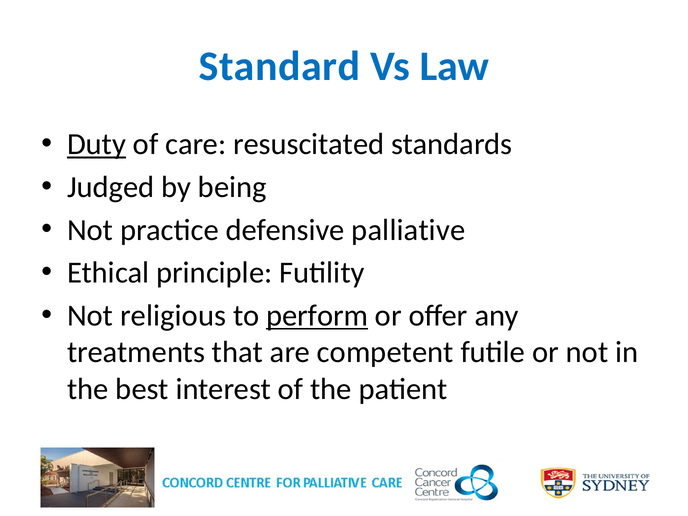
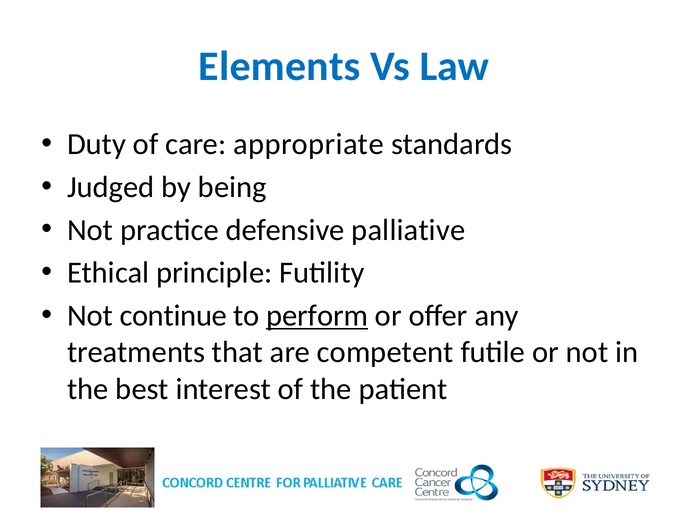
Standard: Standard -> Elements (280, 67)
Duty underline: present -> none (97, 144)
resuscitated: resuscitated -> appropriate (309, 144)
religious: religious -> continue (173, 316)
